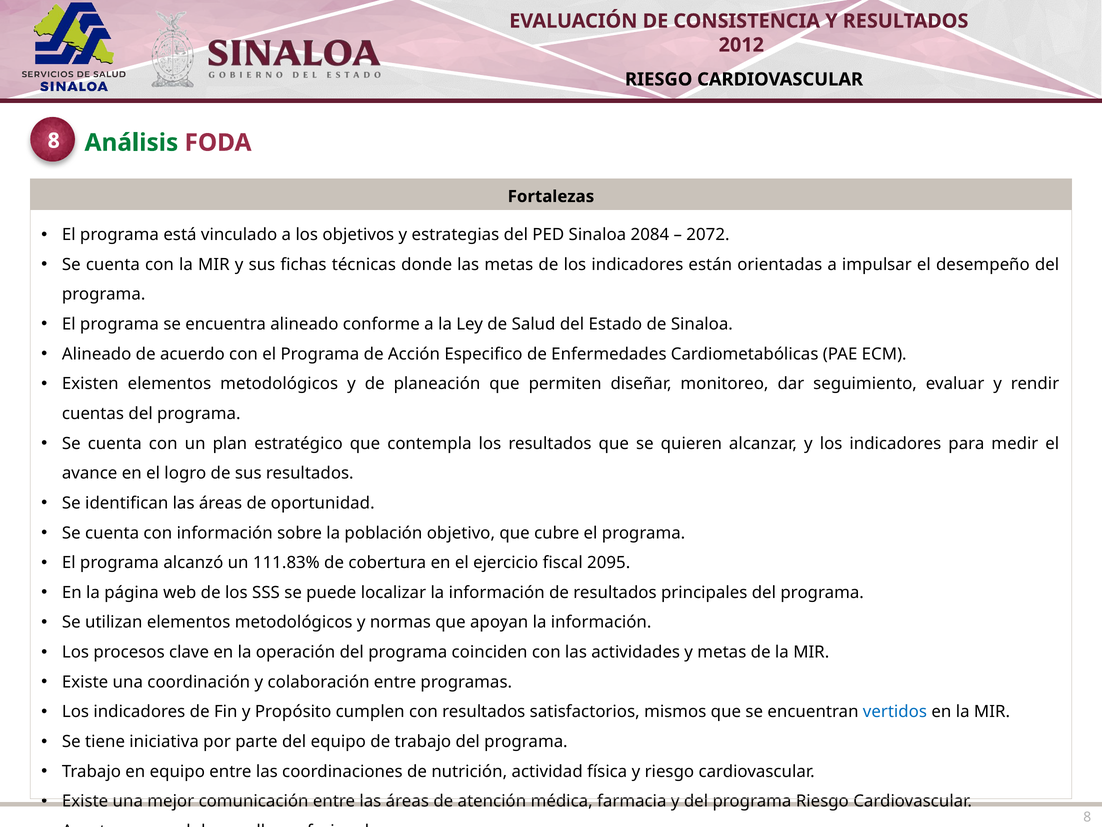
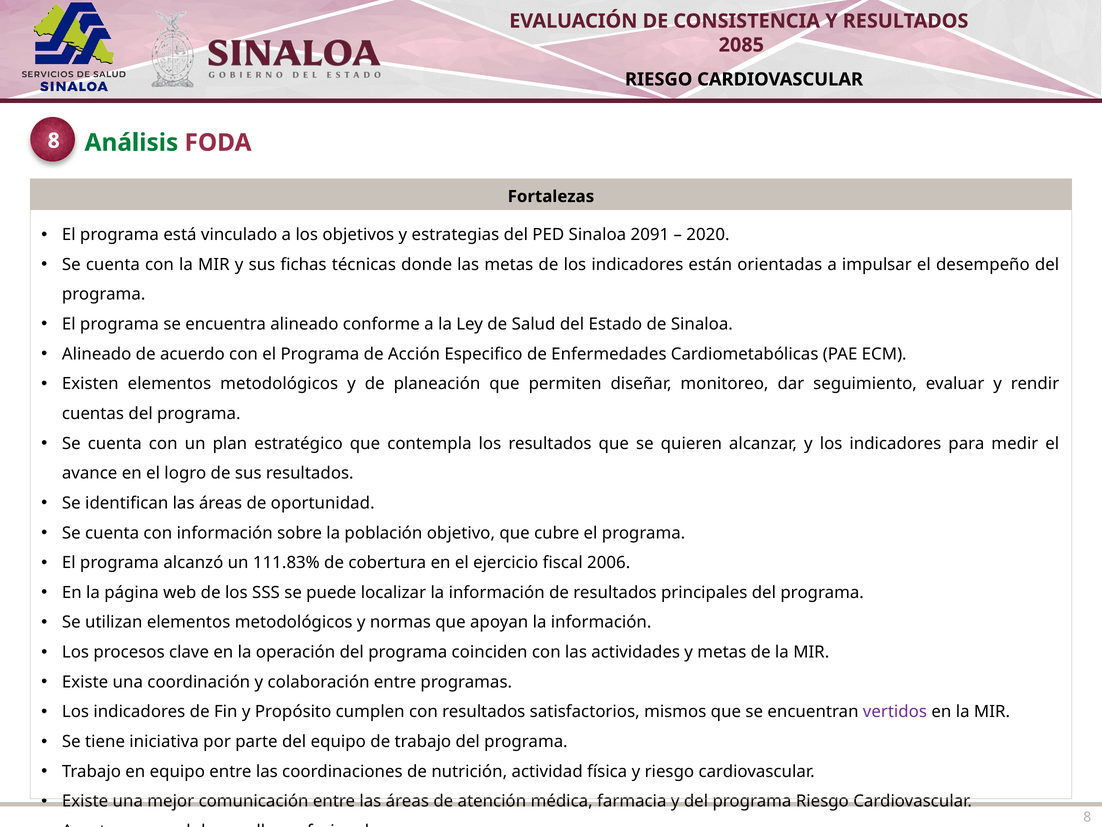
2012: 2012 -> 2085 (741, 45)
2084: 2084 -> 2091 (650, 235)
2072: 2072 -> 2020 (708, 235)
2095: 2095 -> 2006 (609, 562)
vertidos colour: blue -> purple (895, 711)
